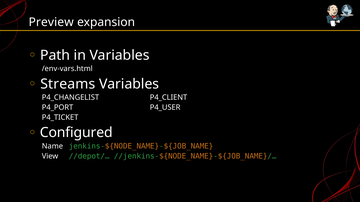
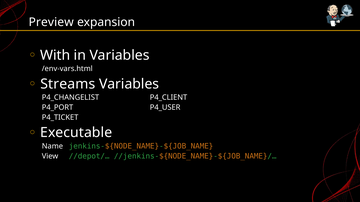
Path: Path -> With (55, 55)
Configured: Configured -> Executable (76, 133)
